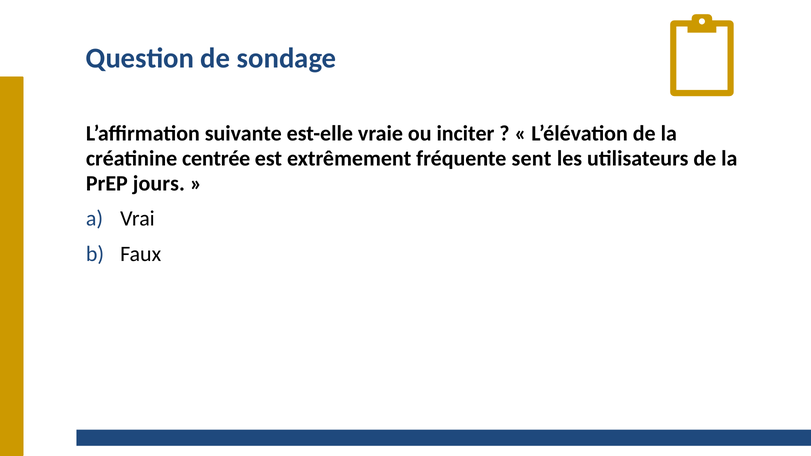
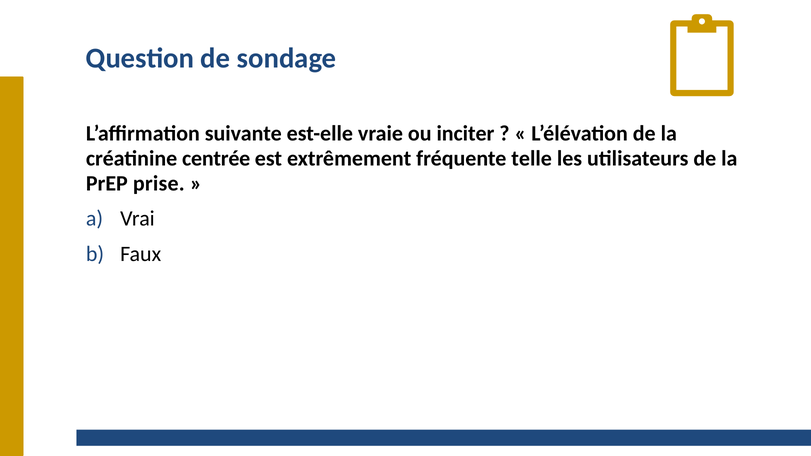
sent: sent -> telle (532, 159)
jours: jours -> prise (159, 184)
